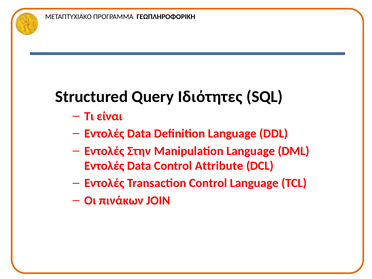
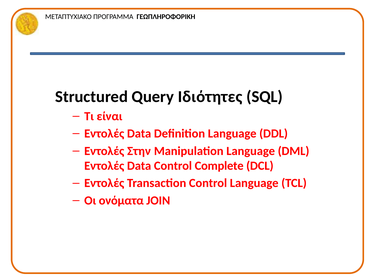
Attribute: Attribute -> Complete (219, 166)
πινάκων: πινάκων -> ονόματα (121, 201)
